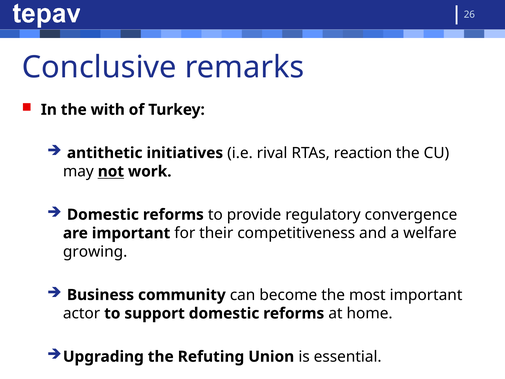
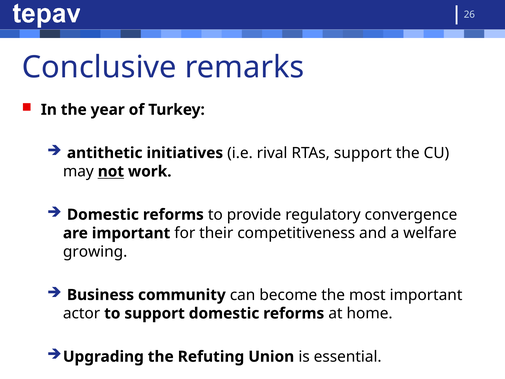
with: with -> year (108, 110)
RTAs reaction: reaction -> support (363, 153)
